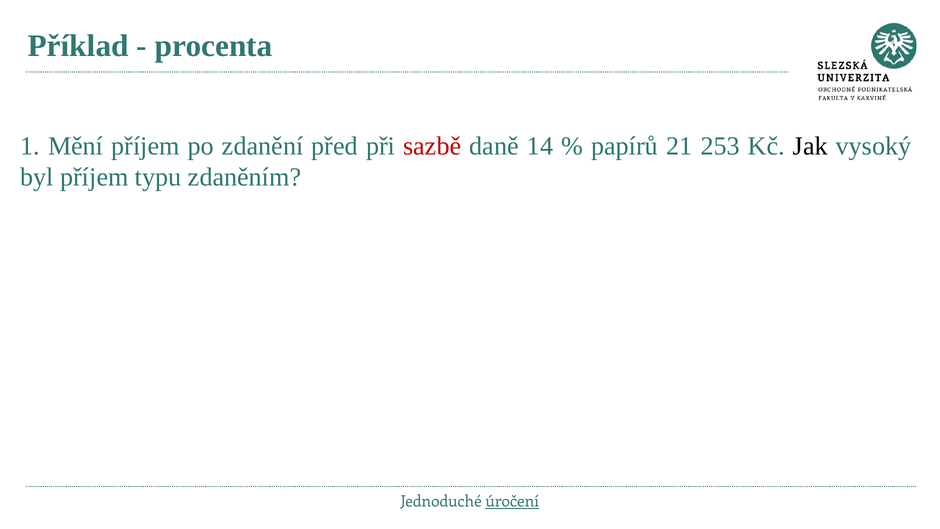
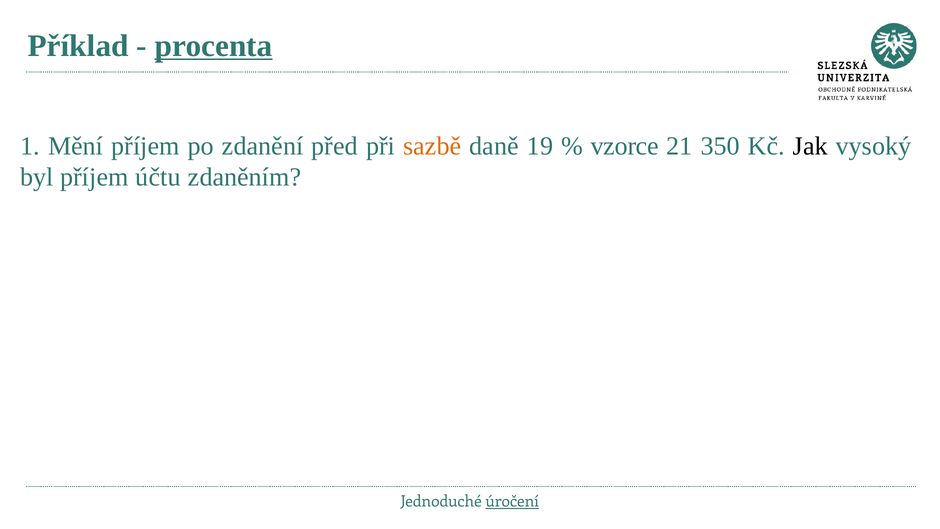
procenta underline: none -> present (214, 46)
sazbě colour: red -> orange (432, 146)
14: 14 -> 19 (540, 146)
papírů: papírů -> vzorce (625, 146)
253: 253 -> 350 (720, 146)
typu: typu -> účtu (158, 177)
